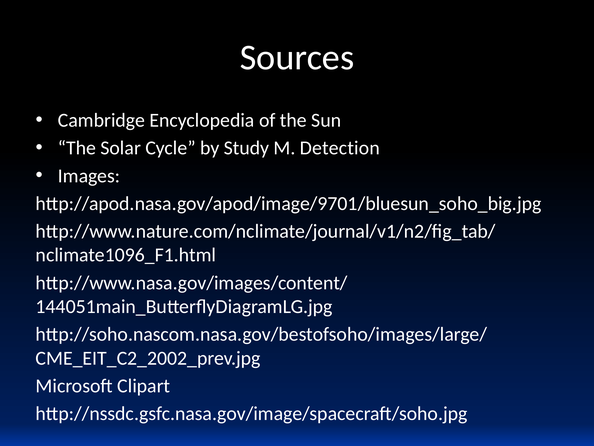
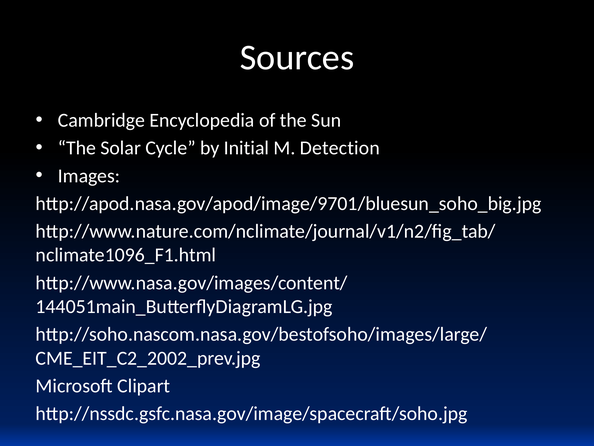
Study: Study -> Initial (246, 148)
